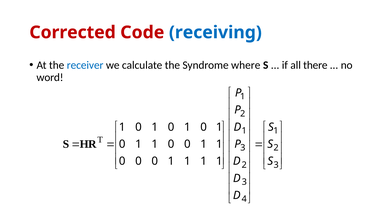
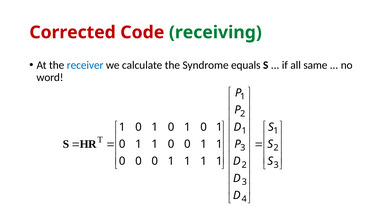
receiving colour: blue -> green (215, 32)
where: where -> equals (246, 65)
there: there -> same (315, 65)
